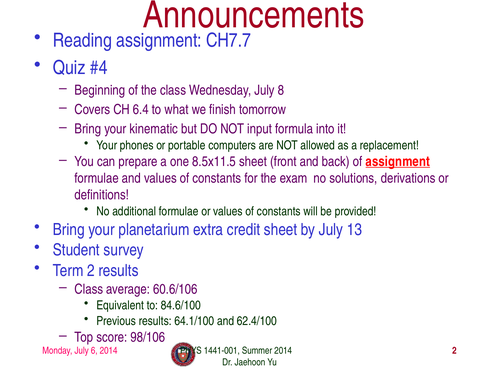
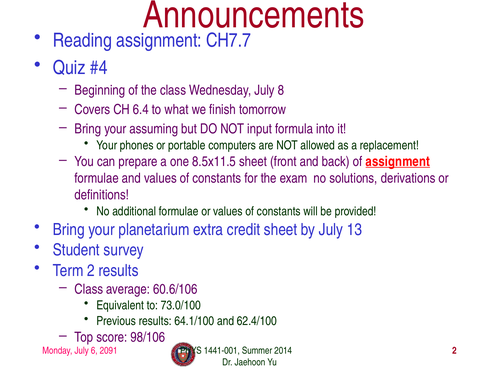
kinematic: kinematic -> assuming (154, 129)
84.6/100: 84.6/100 -> 73.0/100 (181, 305)
6 2014: 2014 -> 2091 (109, 350)
